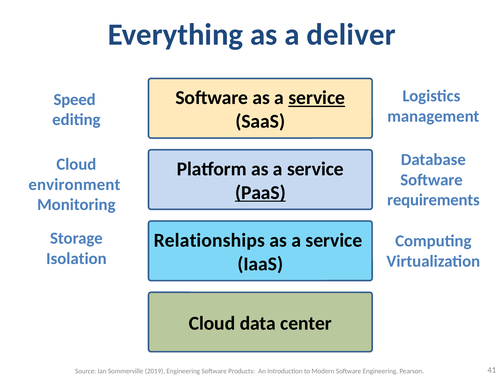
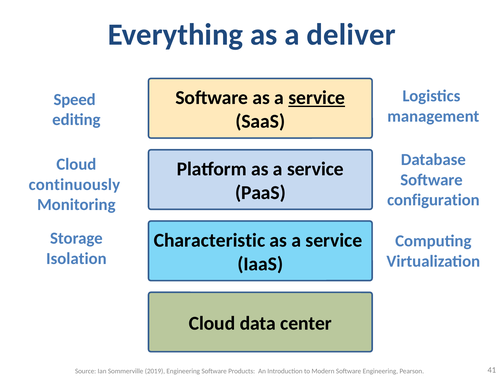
environment: environment -> continuously (74, 184)
PaaS underline: present -> none (260, 192)
requirements: requirements -> configuration (433, 200)
Relationships: Relationships -> Characteristic (209, 240)
